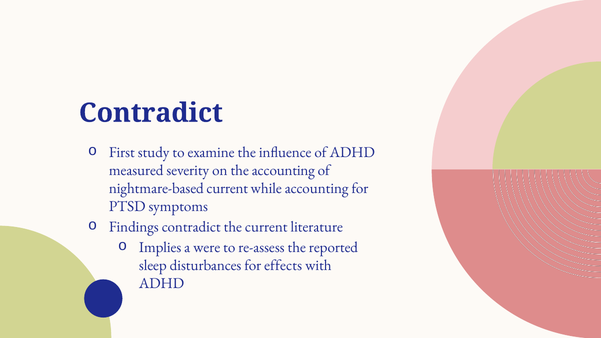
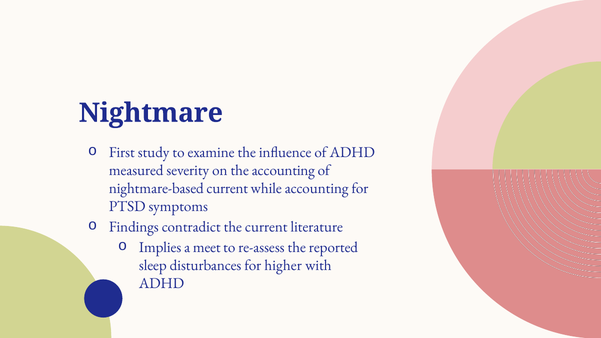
Contradict: Contradict -> Nightmare (151, 113)
were: were -> meet (207, 247)
effects: effects -> higher (283, 265)
